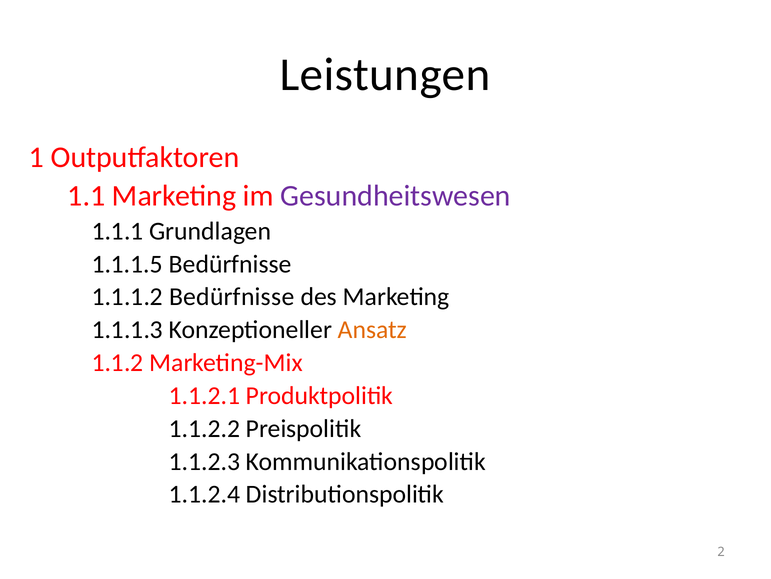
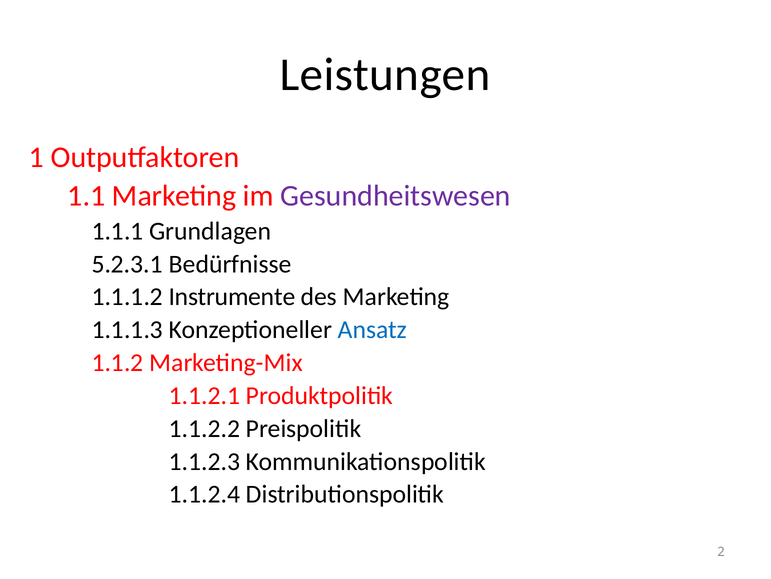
1.1.1.5: 1.1.1.5 -> 5.2.3.1 (127, 264)
1.1.1.2 Bedürfnisse: Bedürfnisse -> Instrumente (232, 297)
Ansatz colour: orange -> blue (372, 329)
